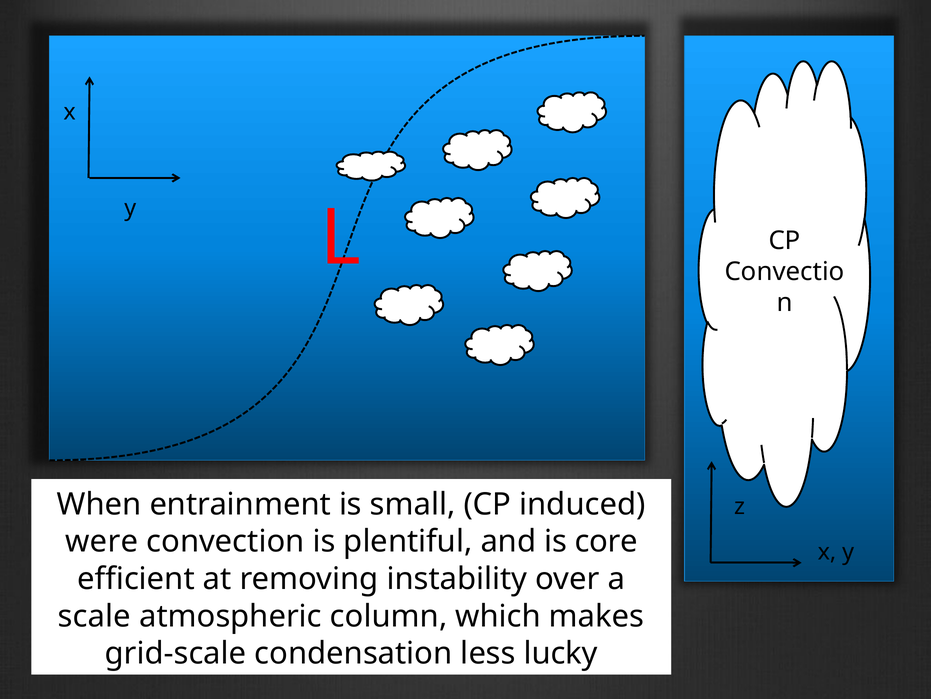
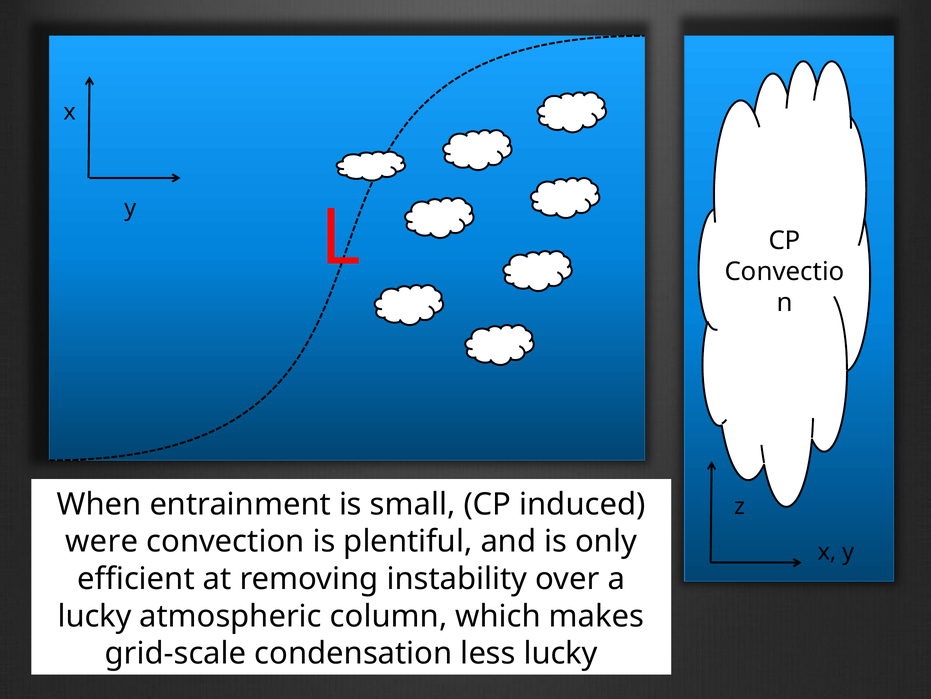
core: core -> only (606, 541)
scale: scale -> lucky (95, 616)
